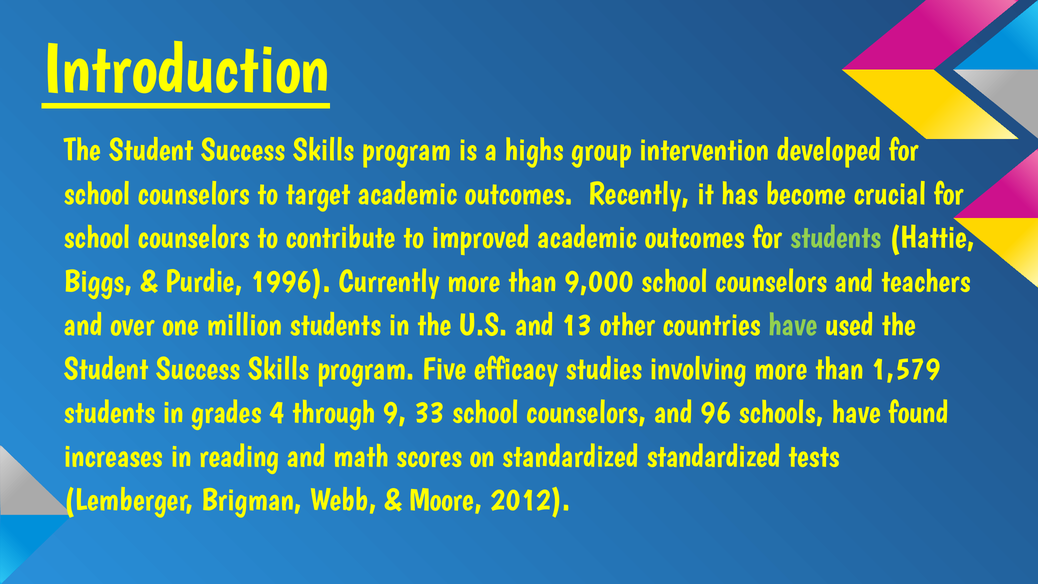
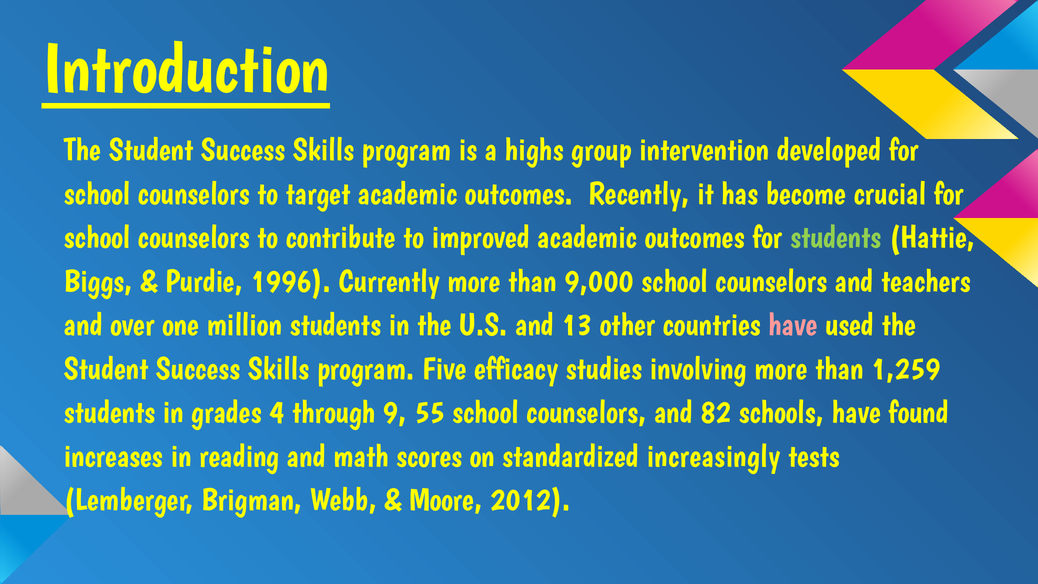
have colour: light green -> pink (793, 325)
1,579: 1,579 -> 1,259 (906, 369)
33: 33 -> 55 (430, 412)
96: 96 -> 82 (716, 412)
standardized standardized: standardized -> increasingly (713, 456)
